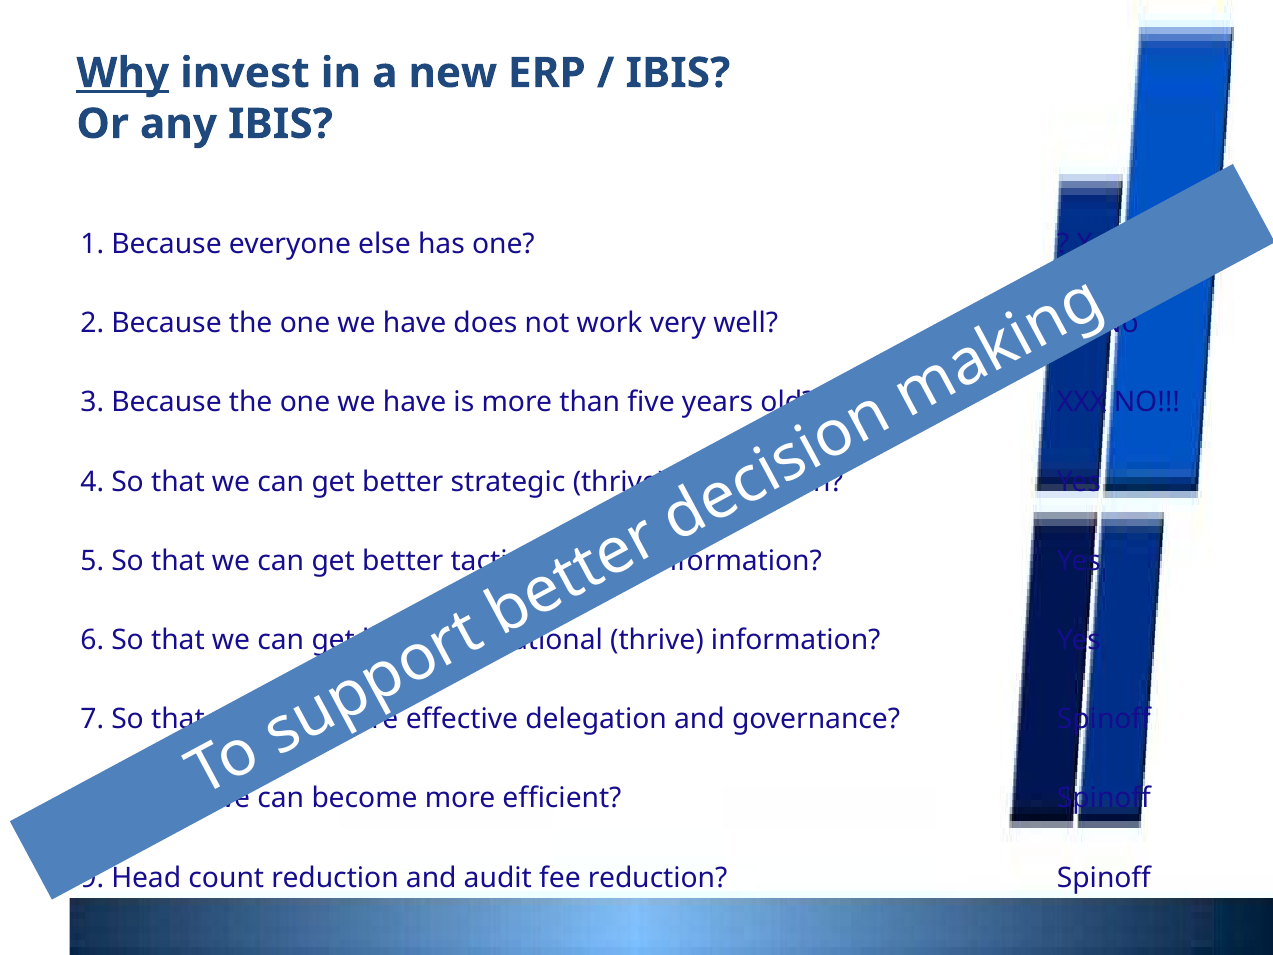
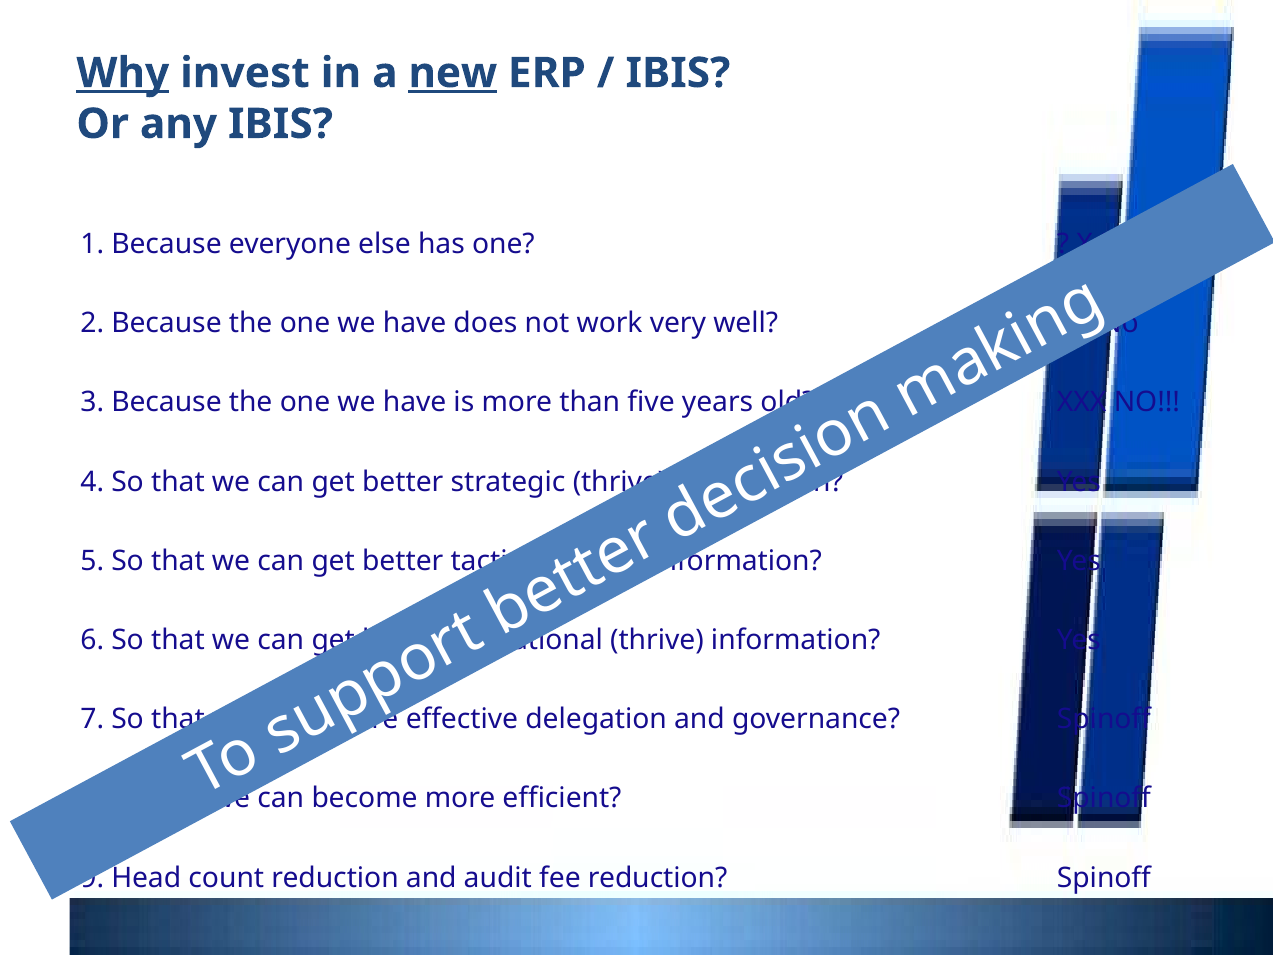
new underline: none -> present (453, 73)
